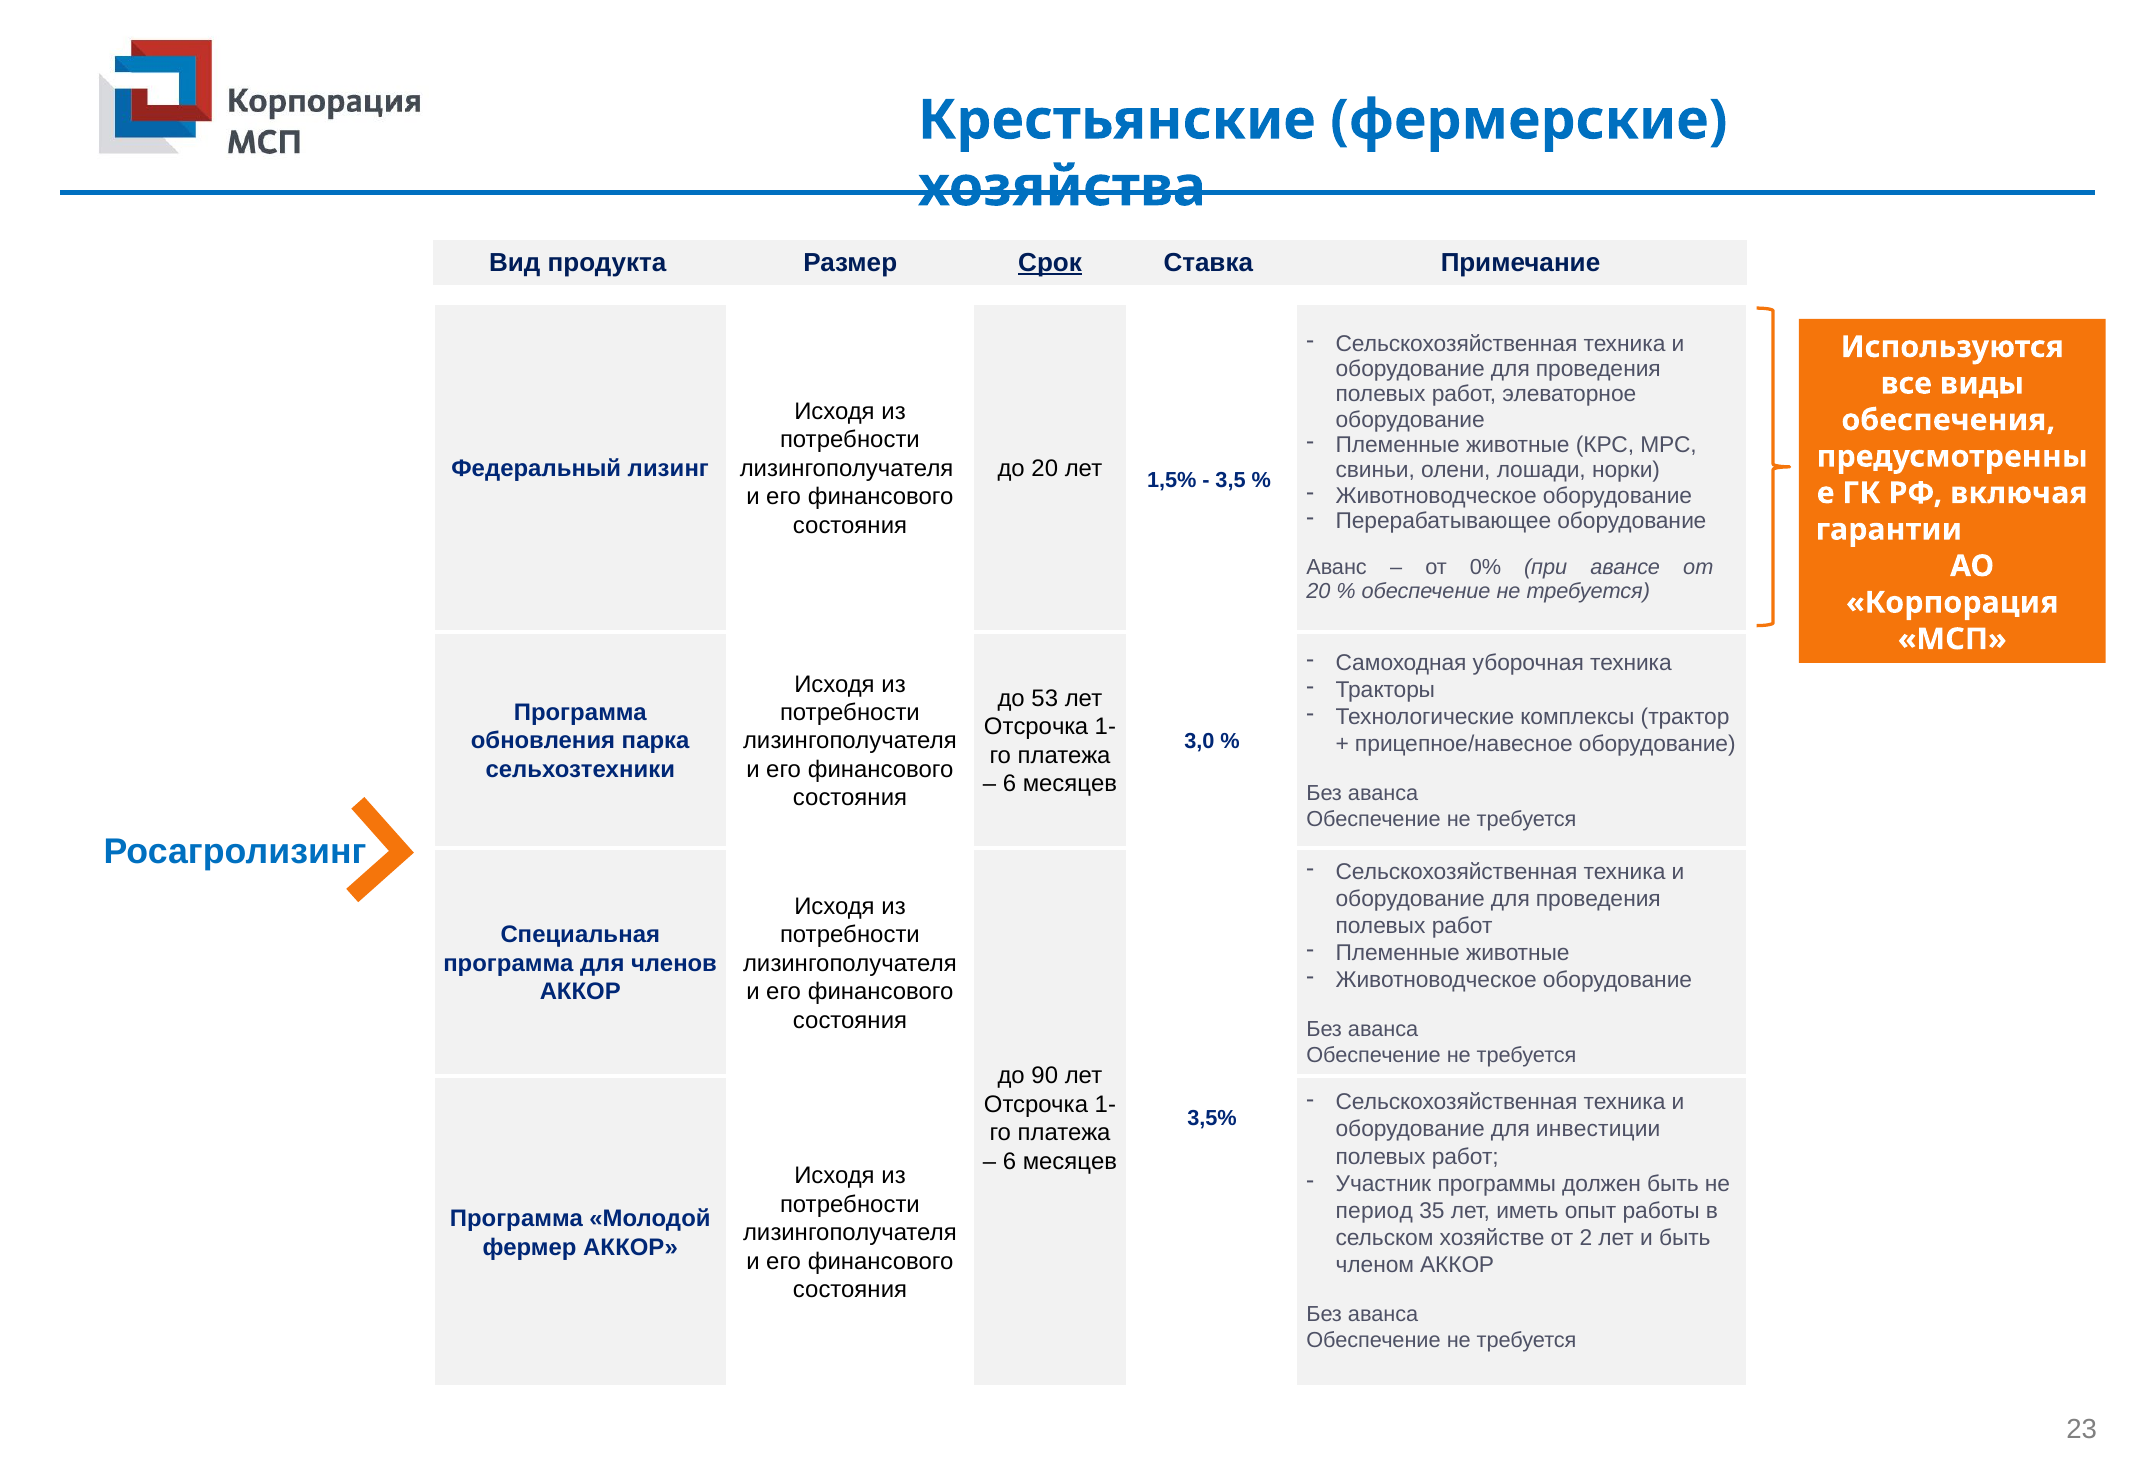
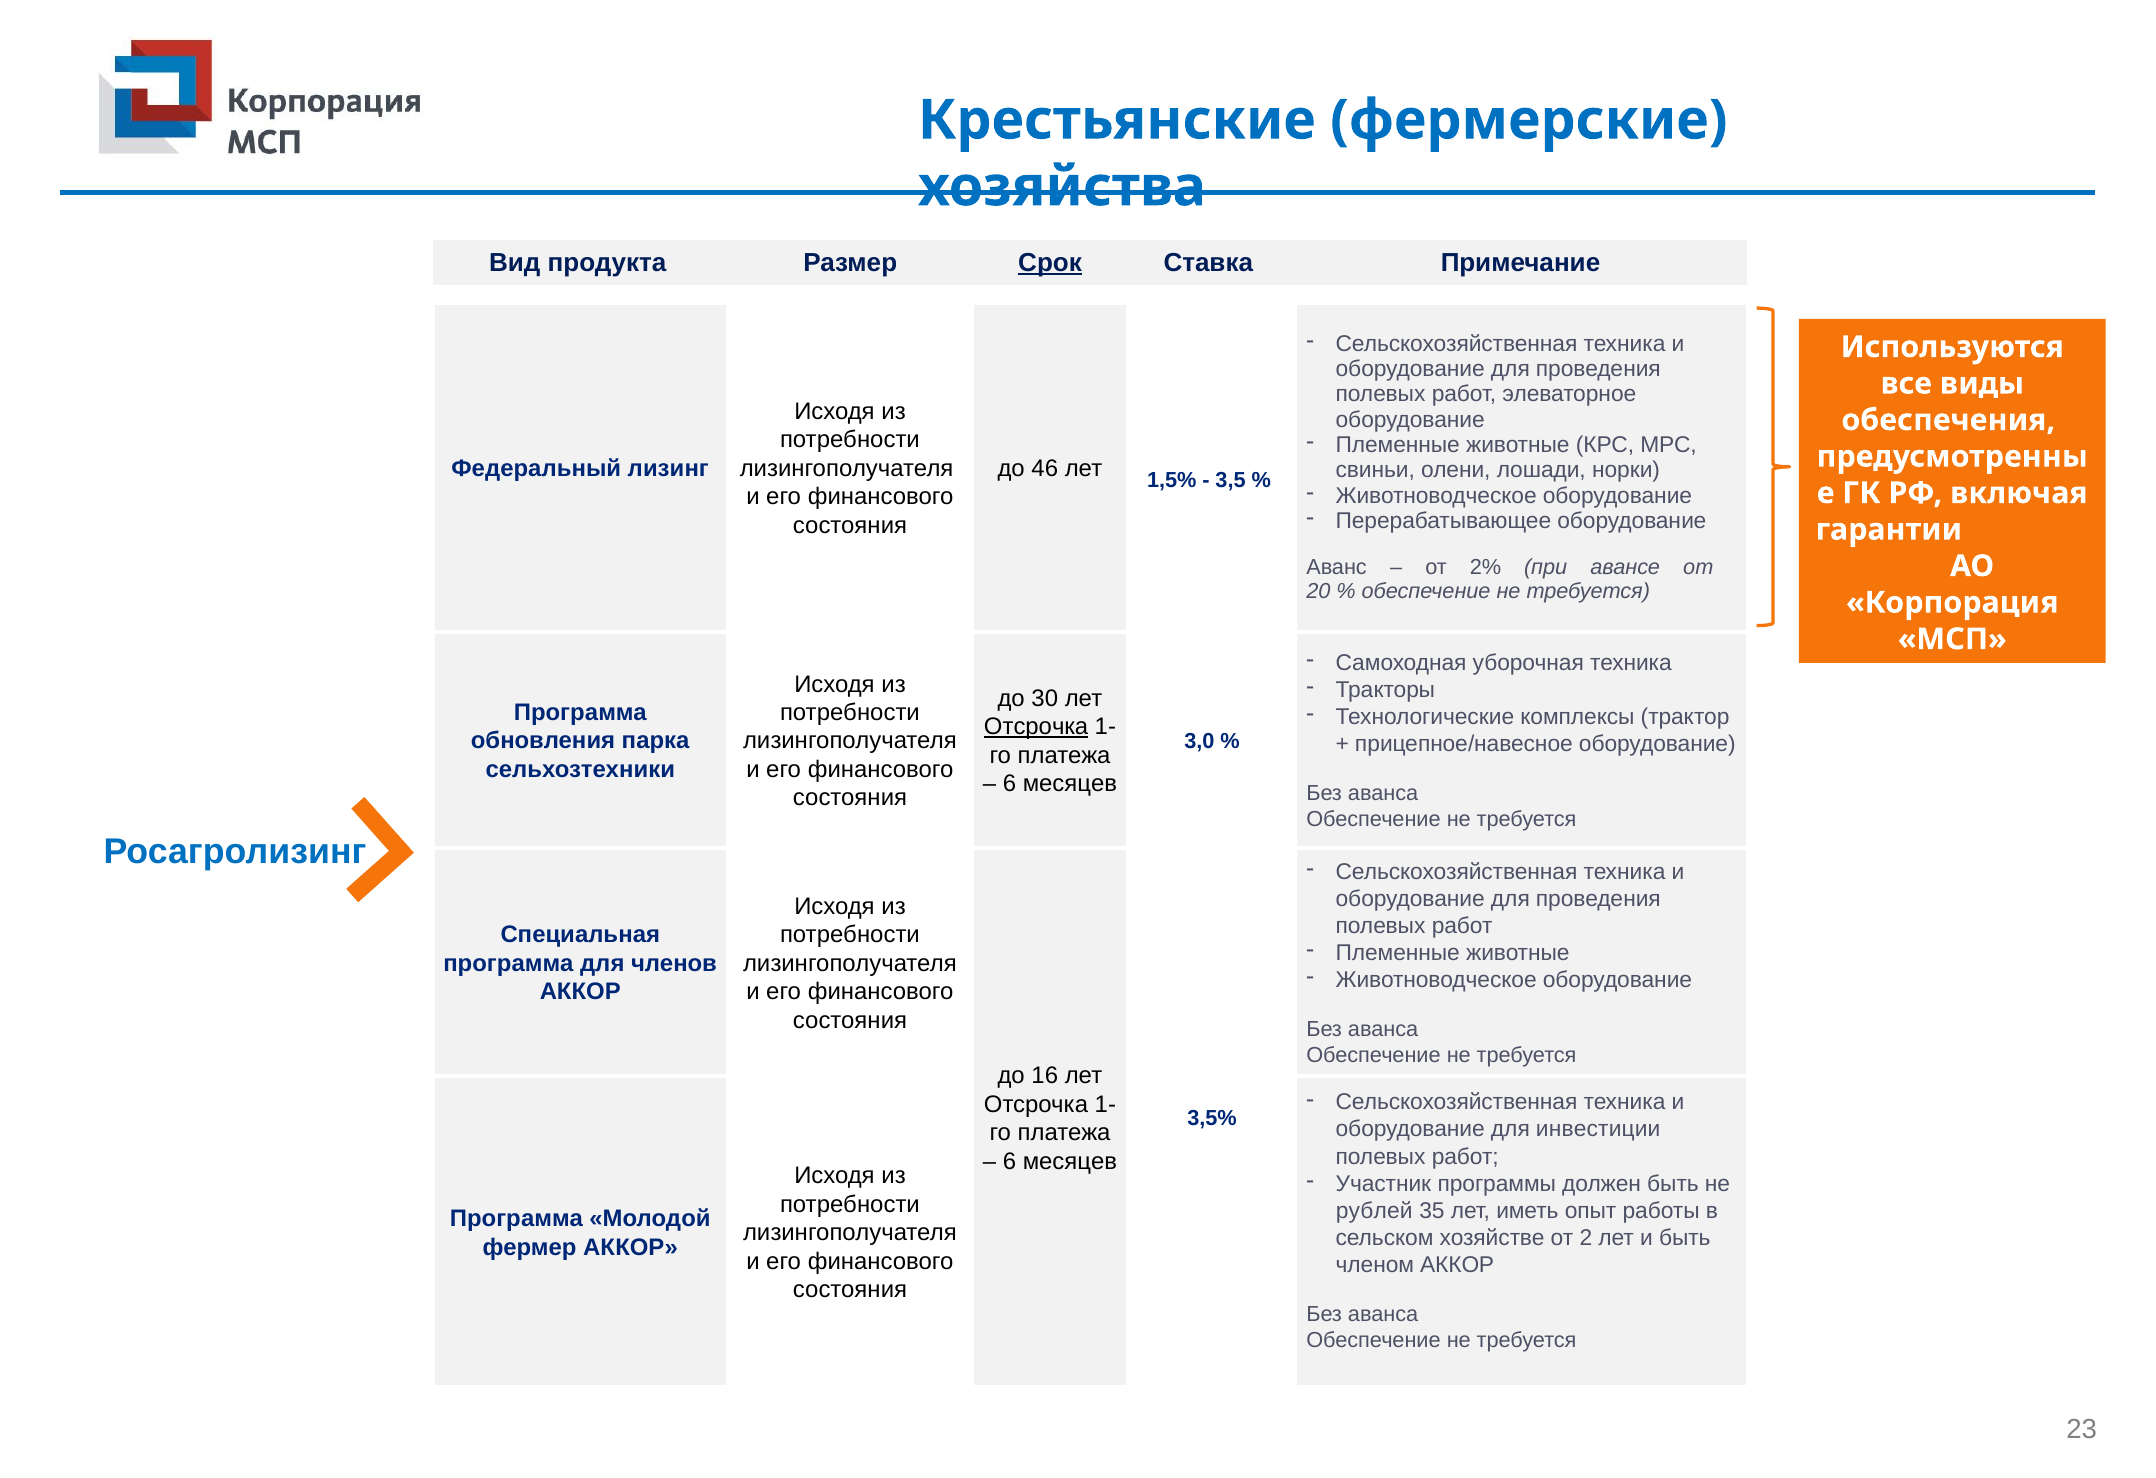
до 20: 20 -> 46 (1045, 469)
0%: 0% -> 2% (1485, 568)
53: 53 -> 30 (1045, 699)
Отсрочка underline: none -> present (1036, 727)
90: 90 -> 16 (1045, 1076)
период: период -> рублей (1374, 1211)
